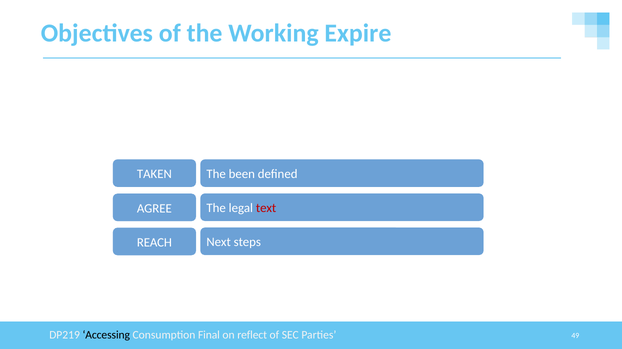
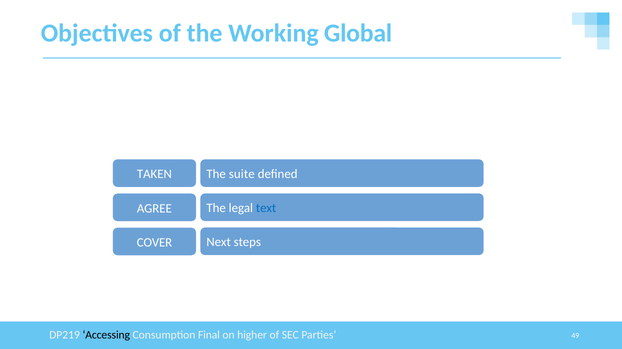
Expire: Expire -> Global (358, 33)
been: been -> suite (242, 174)
text colour: red -> blue (266, 208)
REACH: REACH -> COVER (154, 242)
reflect: reflect -> higher (252, 335)
